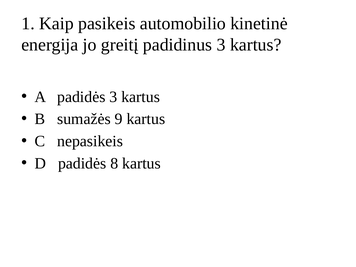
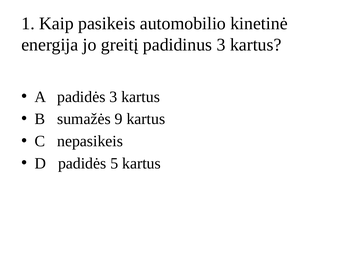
8: 8 -> 5 (114, 163)
